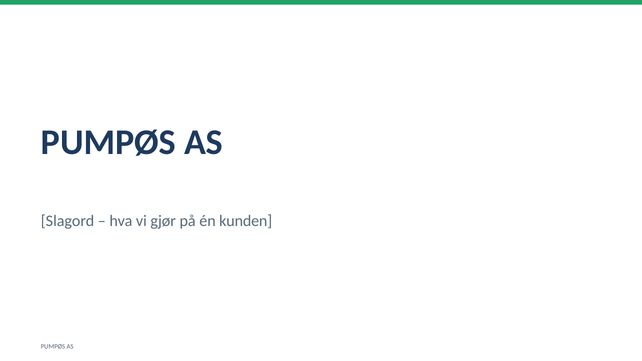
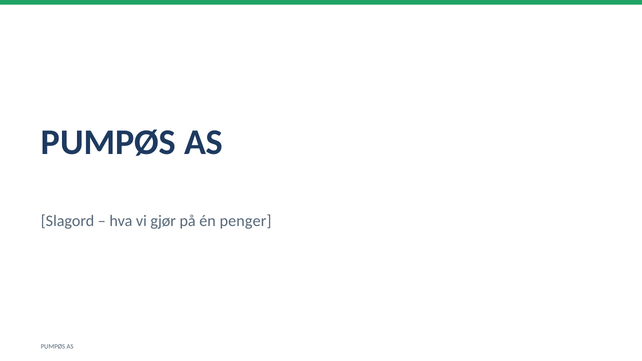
kunden: kunden -> penger (246, 221)
